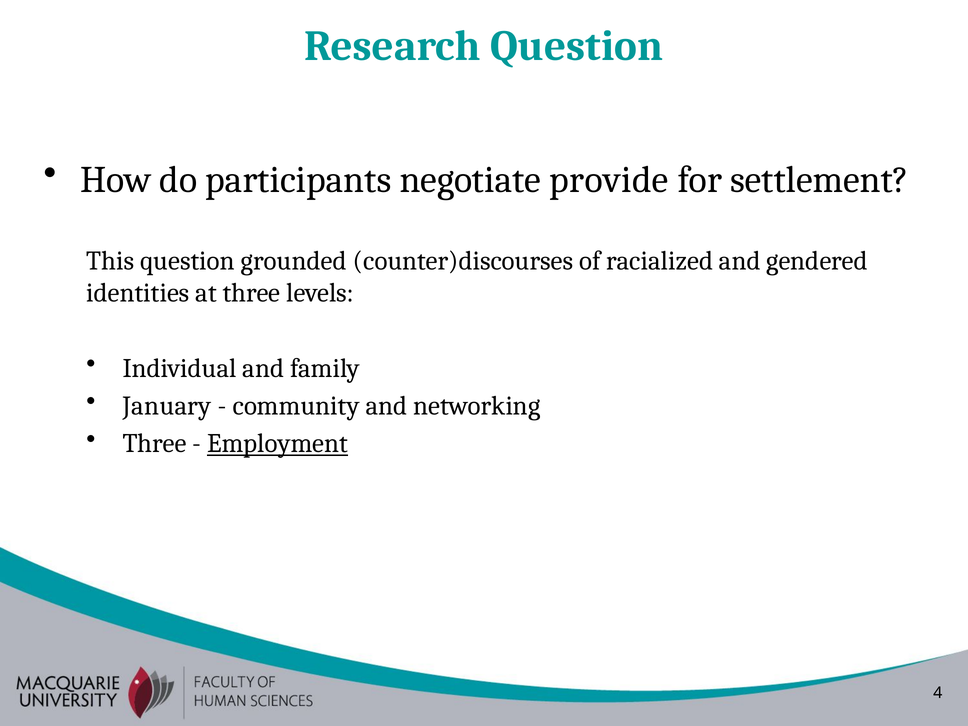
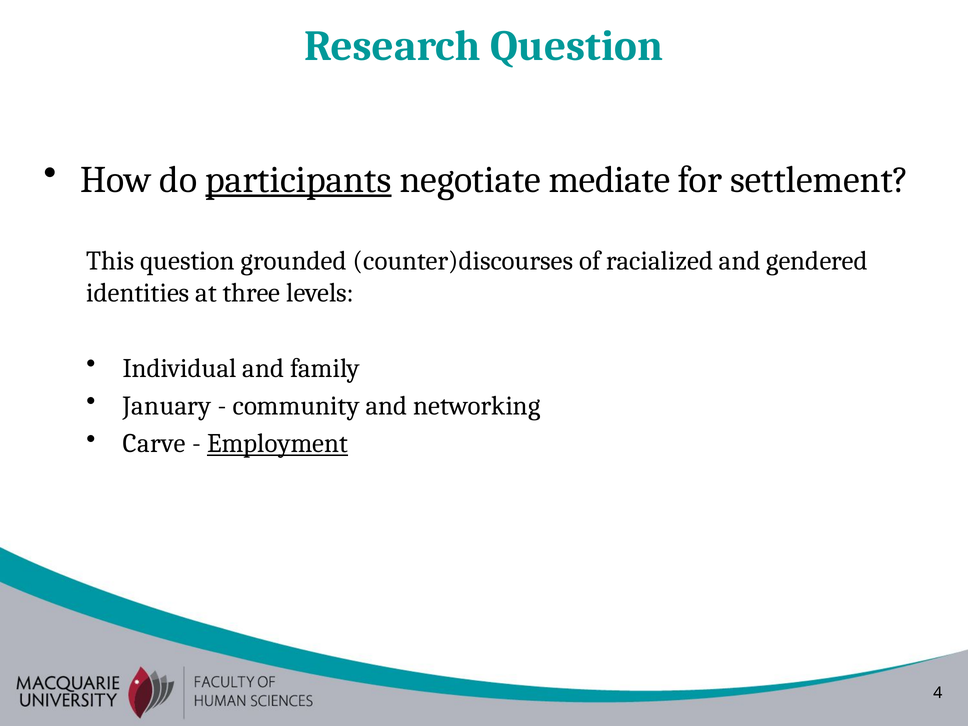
participants underline: none -> present (298, 180)
provide: provide -> mediate (609, 180)
Three: Three -> Carve (154, 444)
